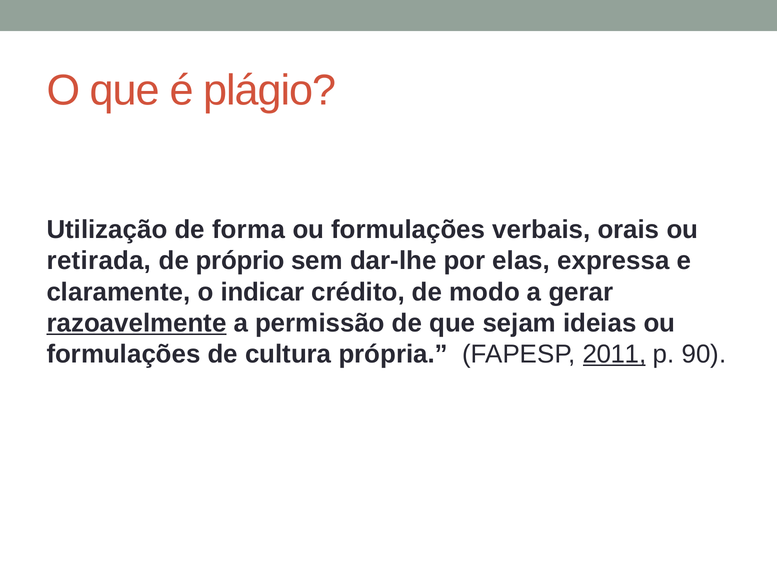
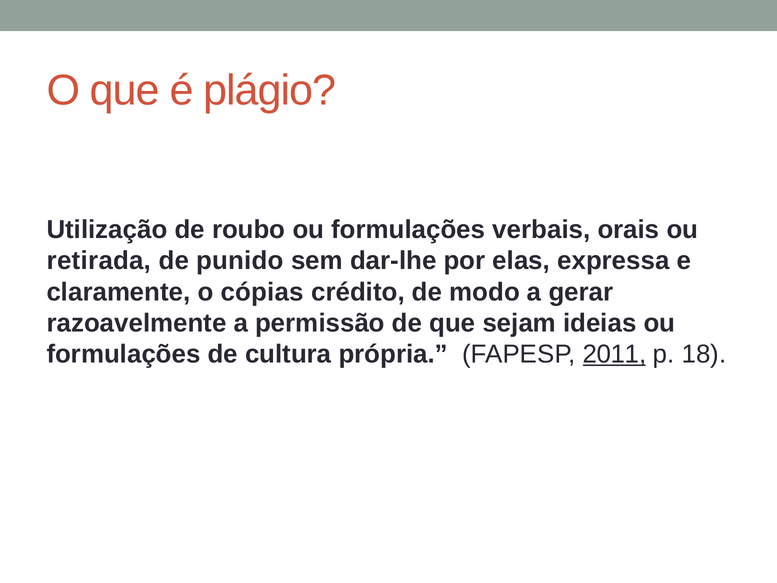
forma: forma -> roubo (249, 230)
próprio: próprio -> punido (240, 261)
indicar: indicar -> cópias (262, 292)
razoavelmente underline: present -> none (137, 323)
90: 90 -> 18 (704, 354)
